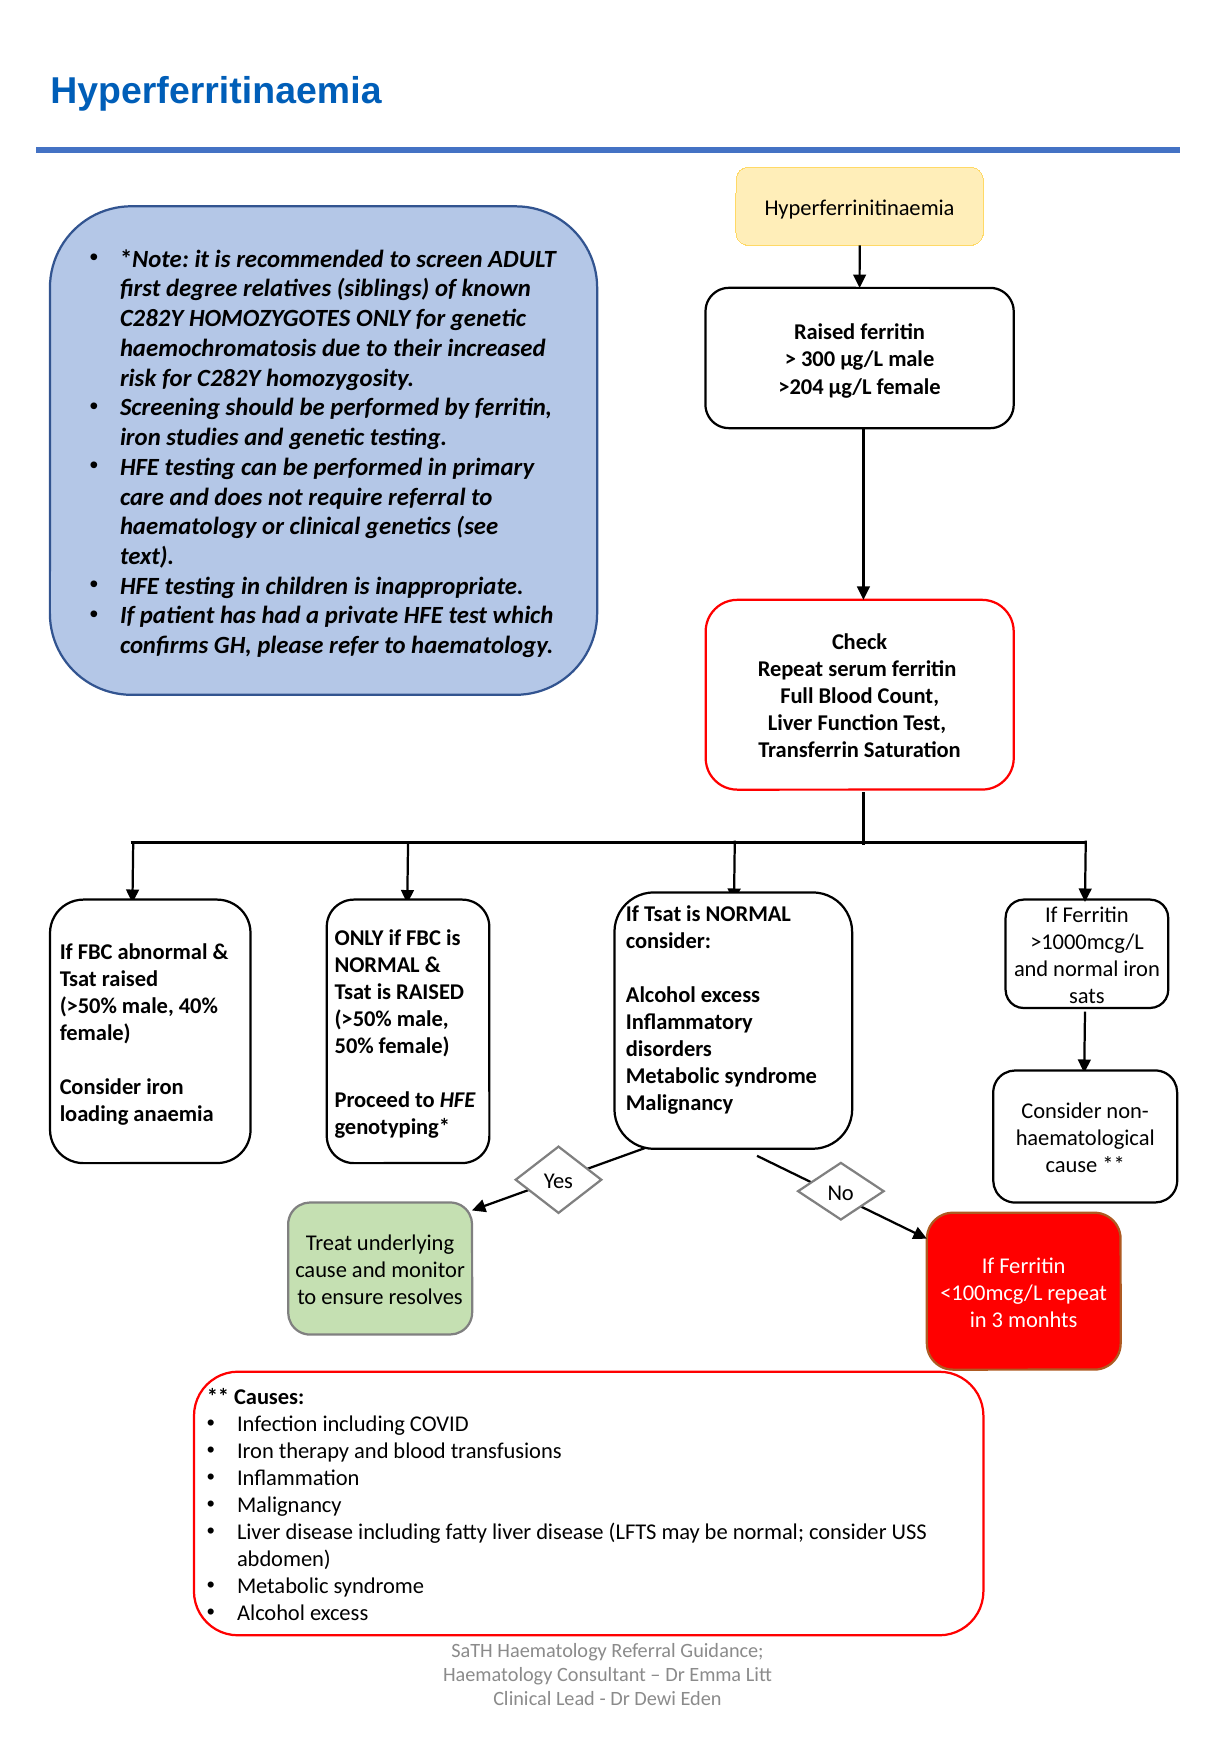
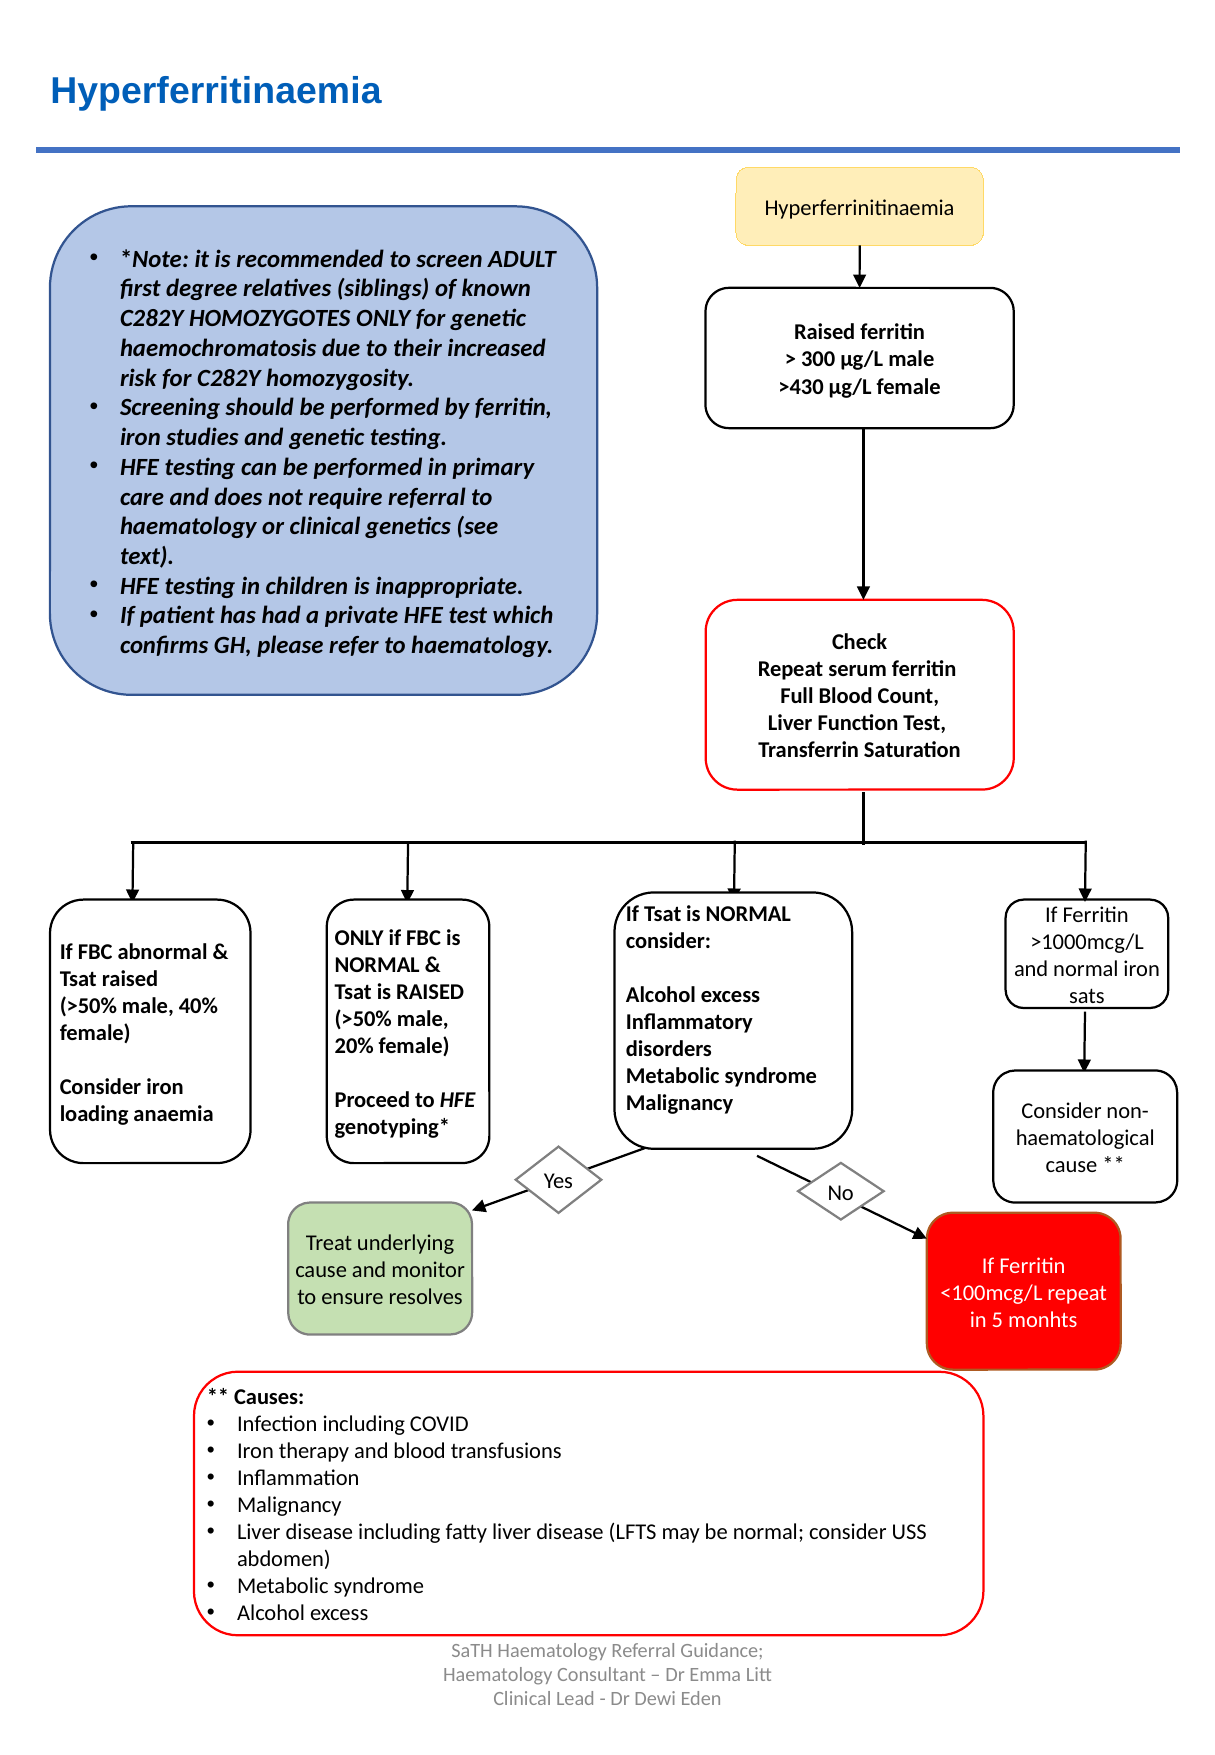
>204: >204 -> >430 (801, 387)
50%: 50% -> 20% (354, 1046)
3: 3 -> 5 (997, 1320)
